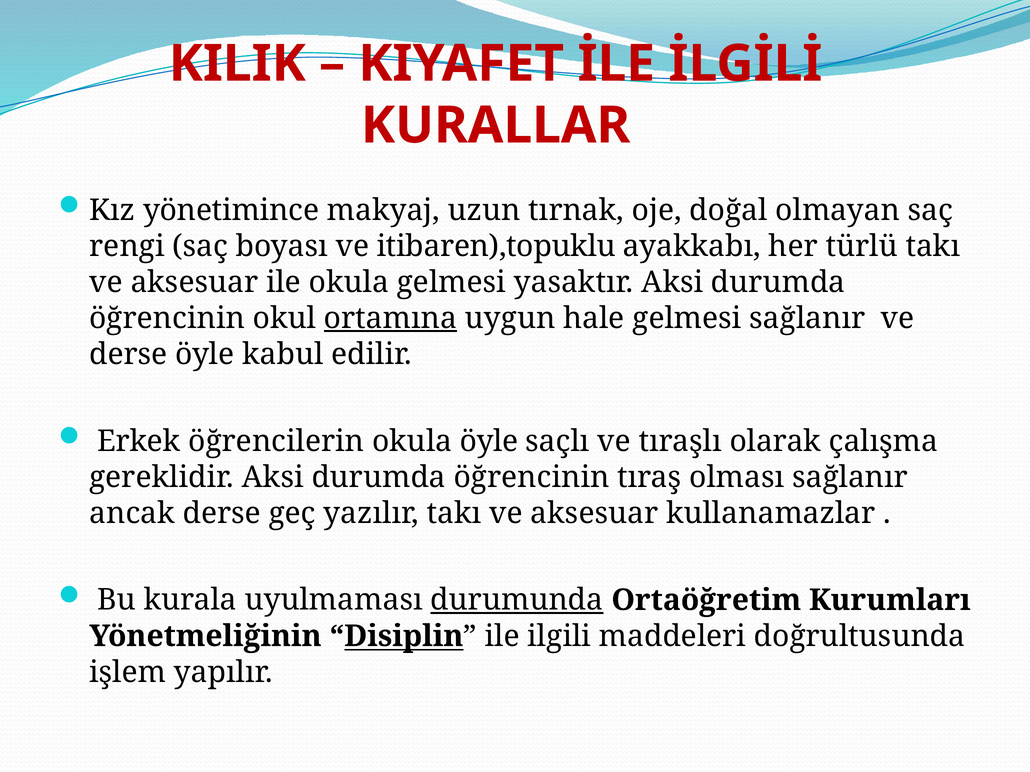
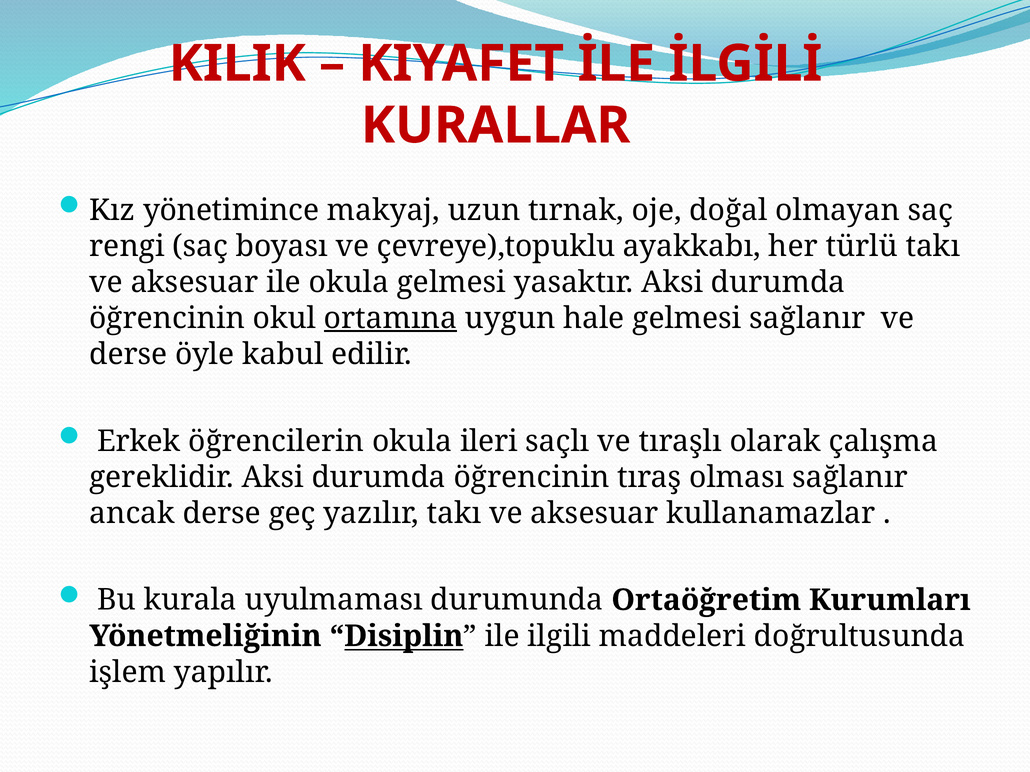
itibaren),topuklu: itibaren),topuklu -> çevreye),topuklu (496, 246)
okula öyle: öyle -> ileri (489, 441)
durumunda underline: present -> none (517, 600)
